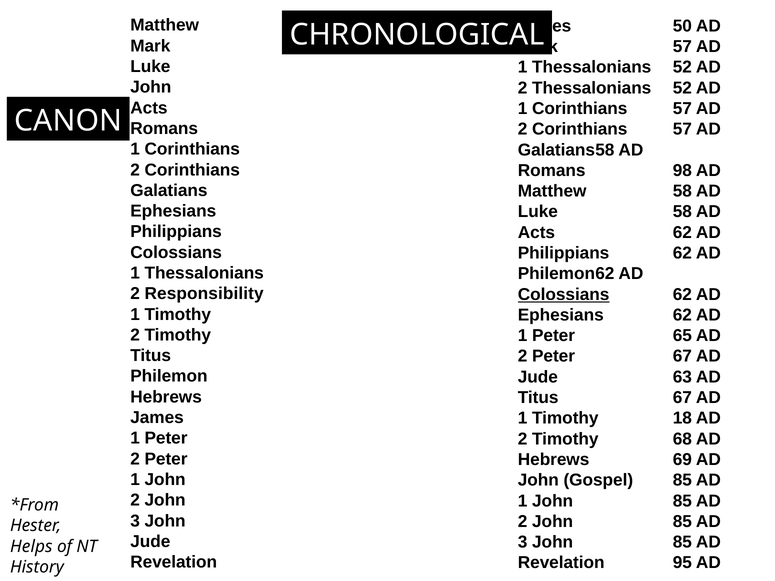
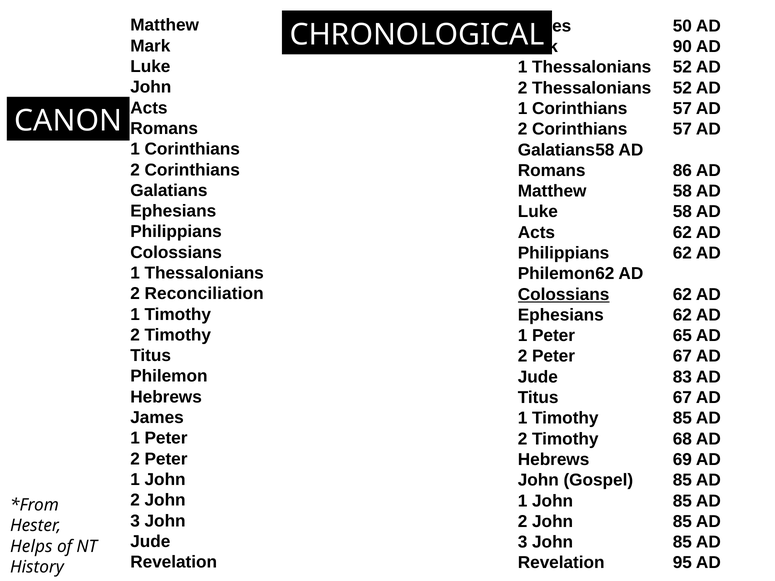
57: 57 -> 90 (682, 47)
98: 98 -> 86 (682, 171)
Responsibility: Responsibility -> Reconciliation (204, 294)
63: 63 -> 83 (682, 377)
Timothy 18: 18 -> 85 (682, 418)
